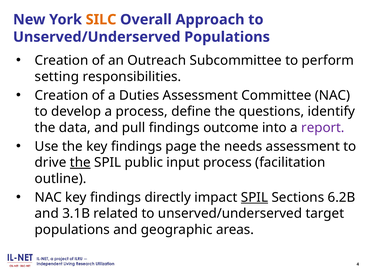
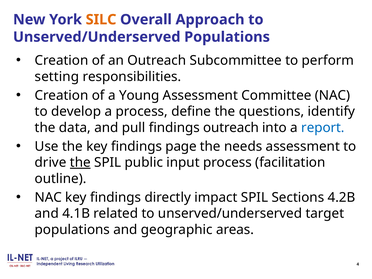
Duties: Duties -> Young (139, 95)
findings outcome: outcome -> outreach (231, 128)
report colour: purple -> blue (323, 128)
SPIL underline: present -> none (255, 197)
6.2B: 6.2B -> 4.2B (342, 197)
3.1B: 3.1B -> 4.1B (76, 213)
